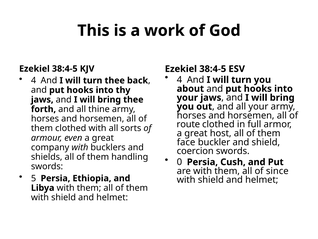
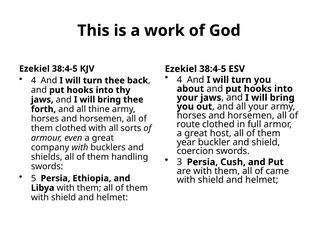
face: face -> year (186, 142)
0: 0 -> 3 (179, 162)
since: since -> came (277, 171)
